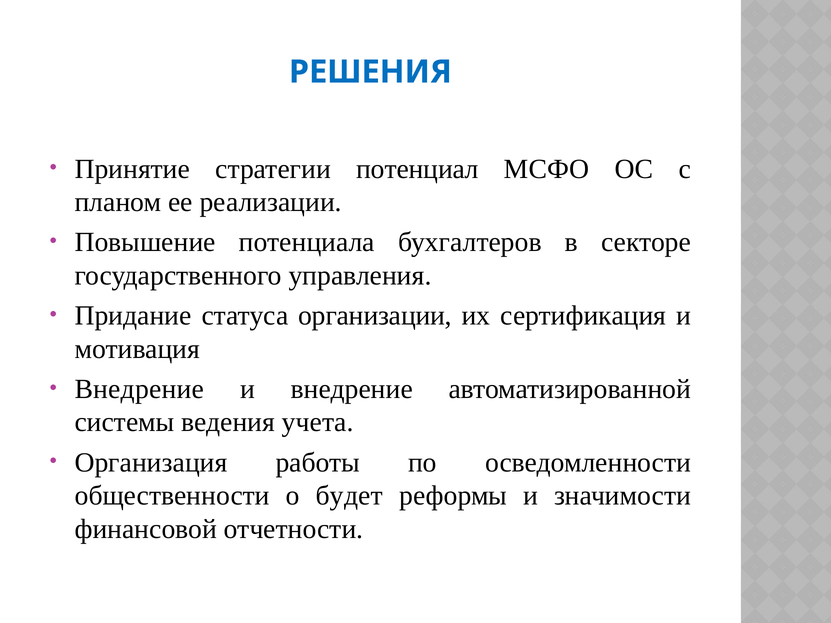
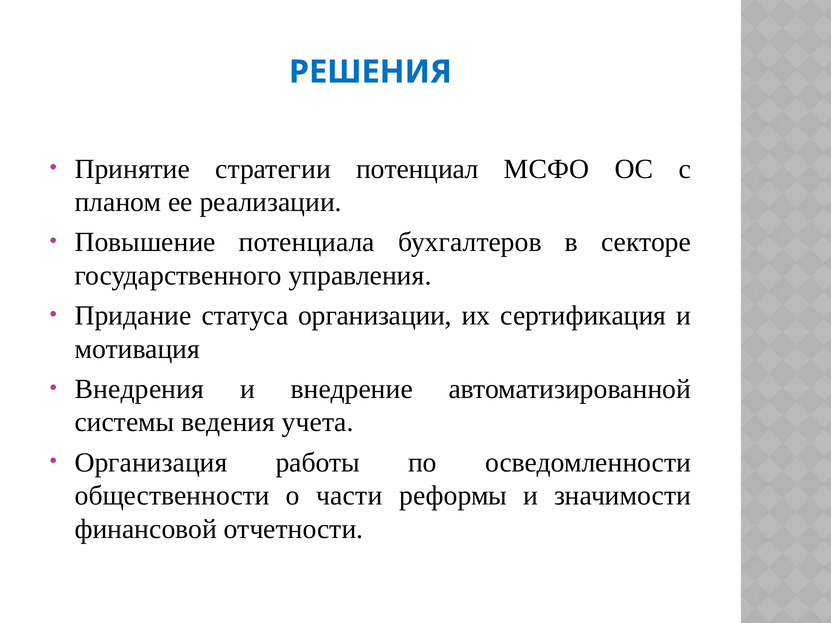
Внедрение: Внедрение -> Внедрения (139, 389)
будет: будет -> части (349, 496)
